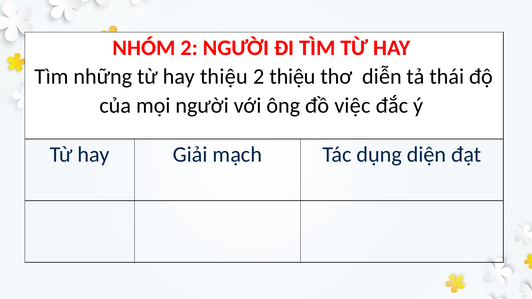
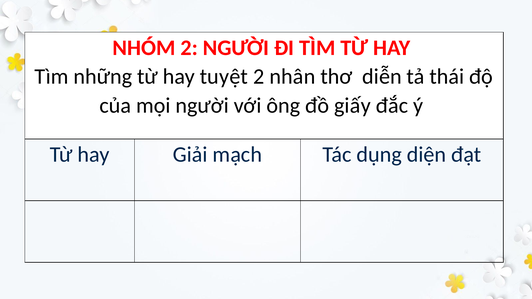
hay thiệu: thiệu -> tuyệt (224, 77)
2 thiệu: thiệu -> nhân (292, 77)
việc: việc -> giấy (352, 106)
